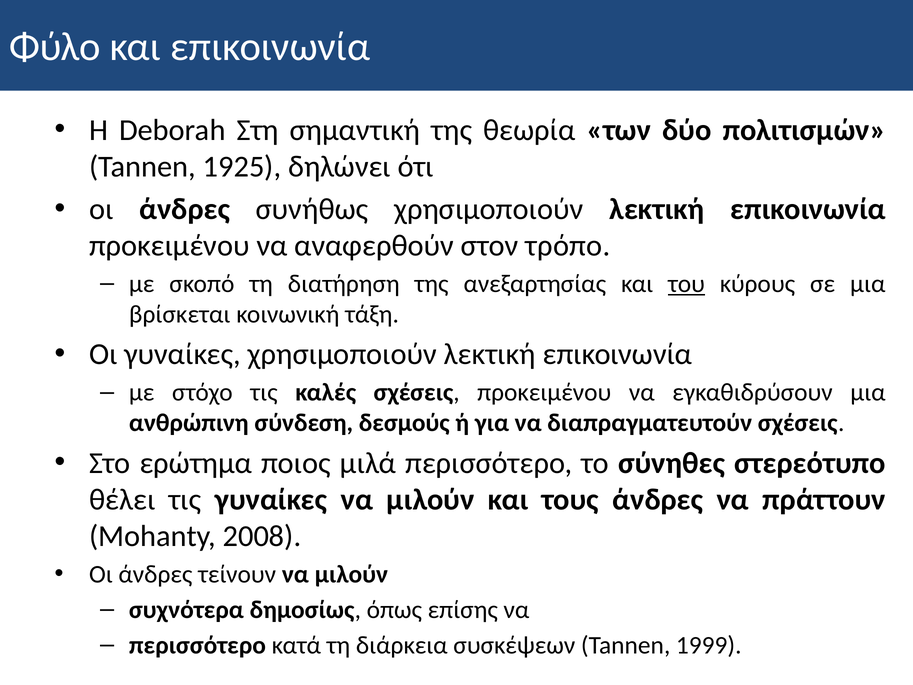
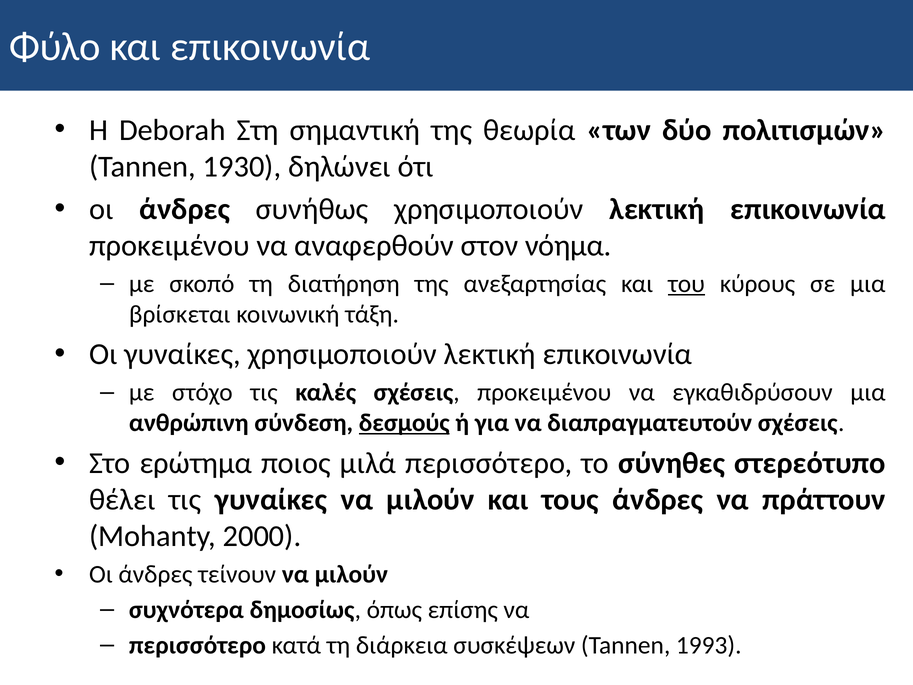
1925: 1925 -> 1930 (242, 167)
τρόπο: τρόπο -> νόημα (568, 246)
δεσμούς underline: none -> present (404, 423)
2008: 2008 -> 2000 (262, 536)
1999: 1999 -> 1993 (709, 645)
